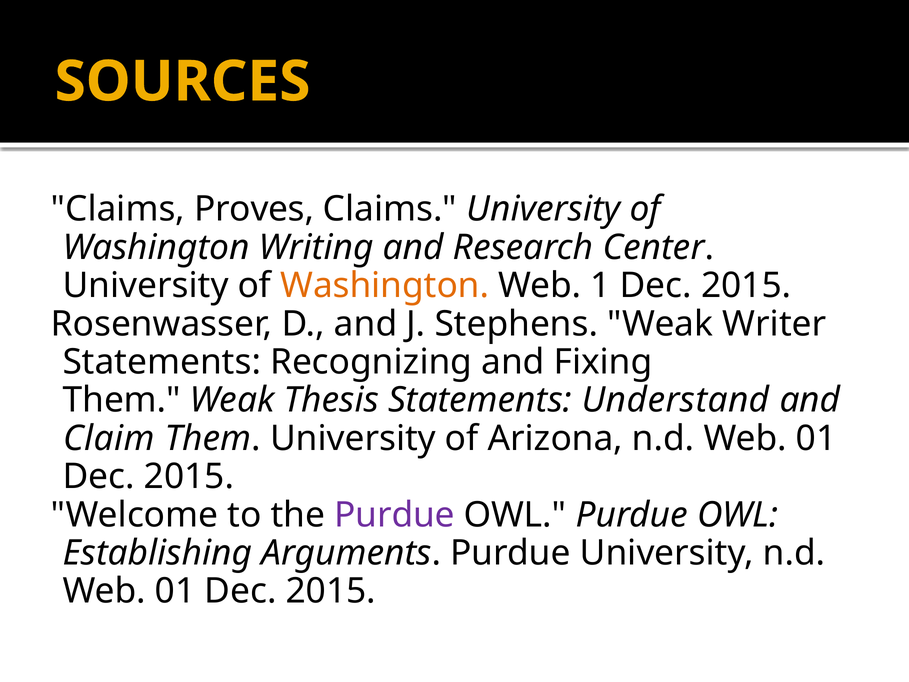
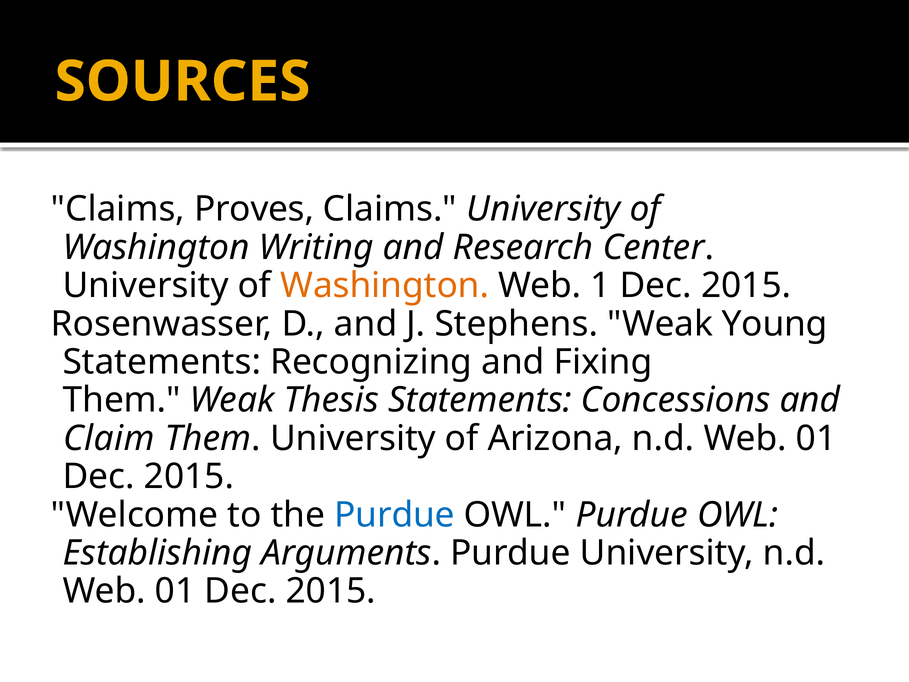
Writer: Writer -> Young (775, 324)
Understand: Understand -> Concessions (676, 400)
Purdue colour: purple -> blue (394, 515)
